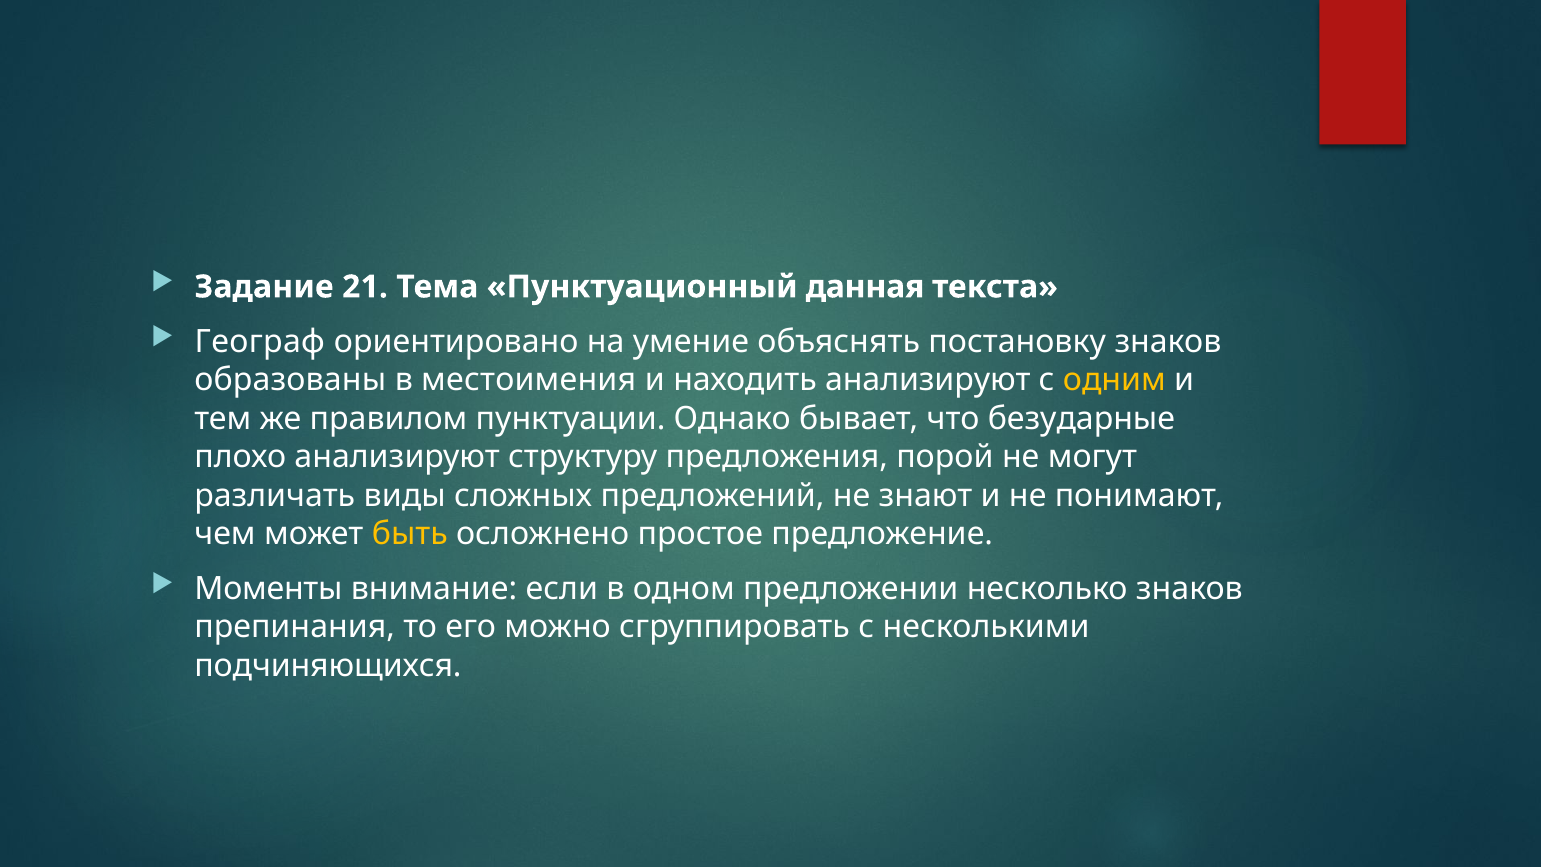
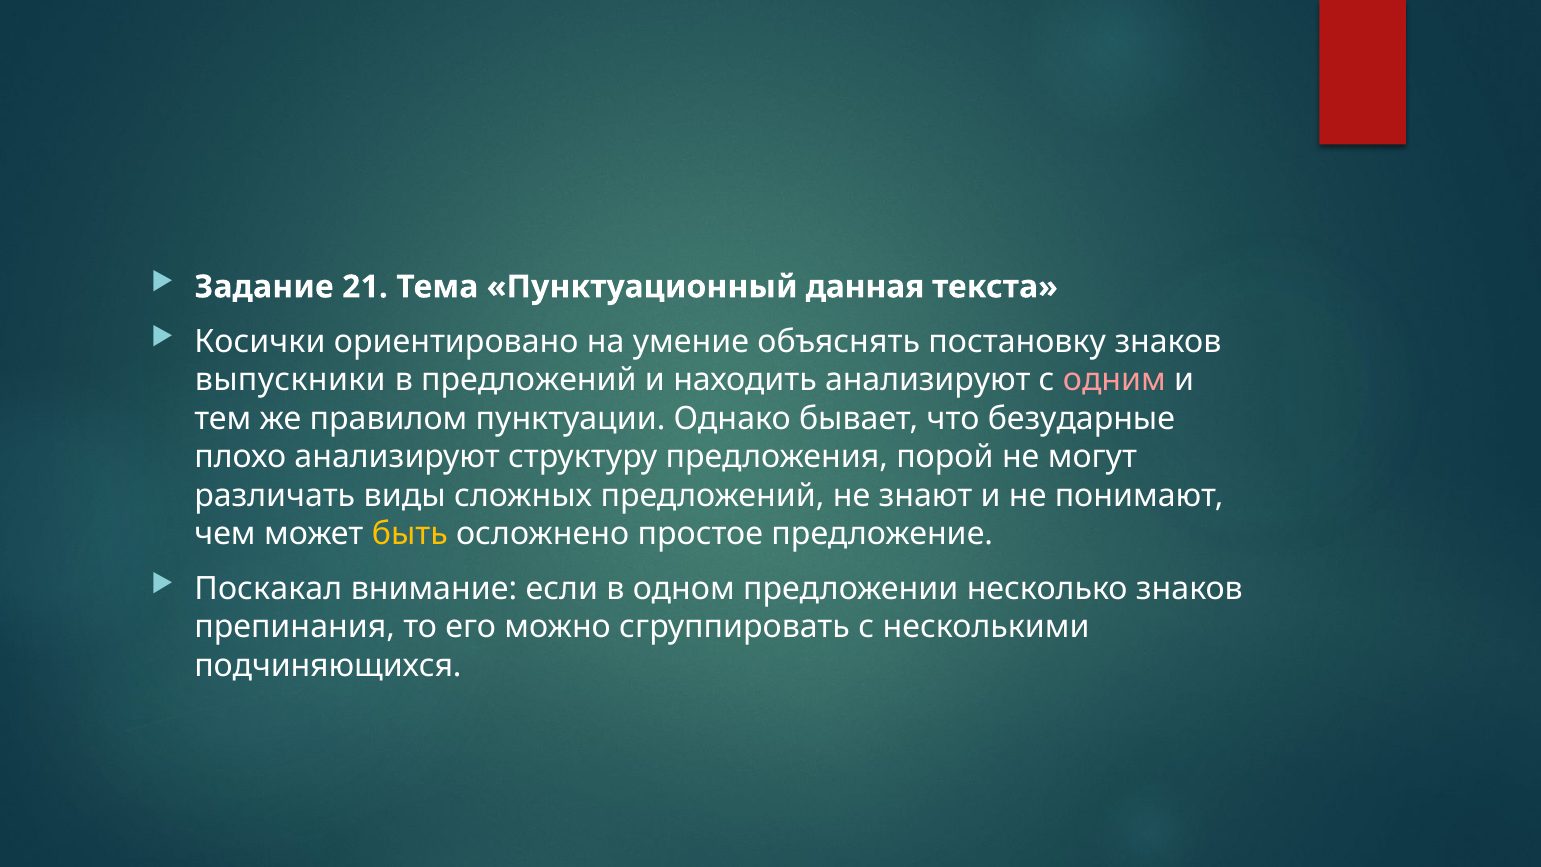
Географ: Географ -> Косички (260, 341)
образованы: образованы -> выпускники (290, 380)
в местоимения: местоимения -> предложений (529, 380)
одним colour: yellow -> pink (1114, 380)
Моменты: Моменты -> Поскакал (268, 589)
